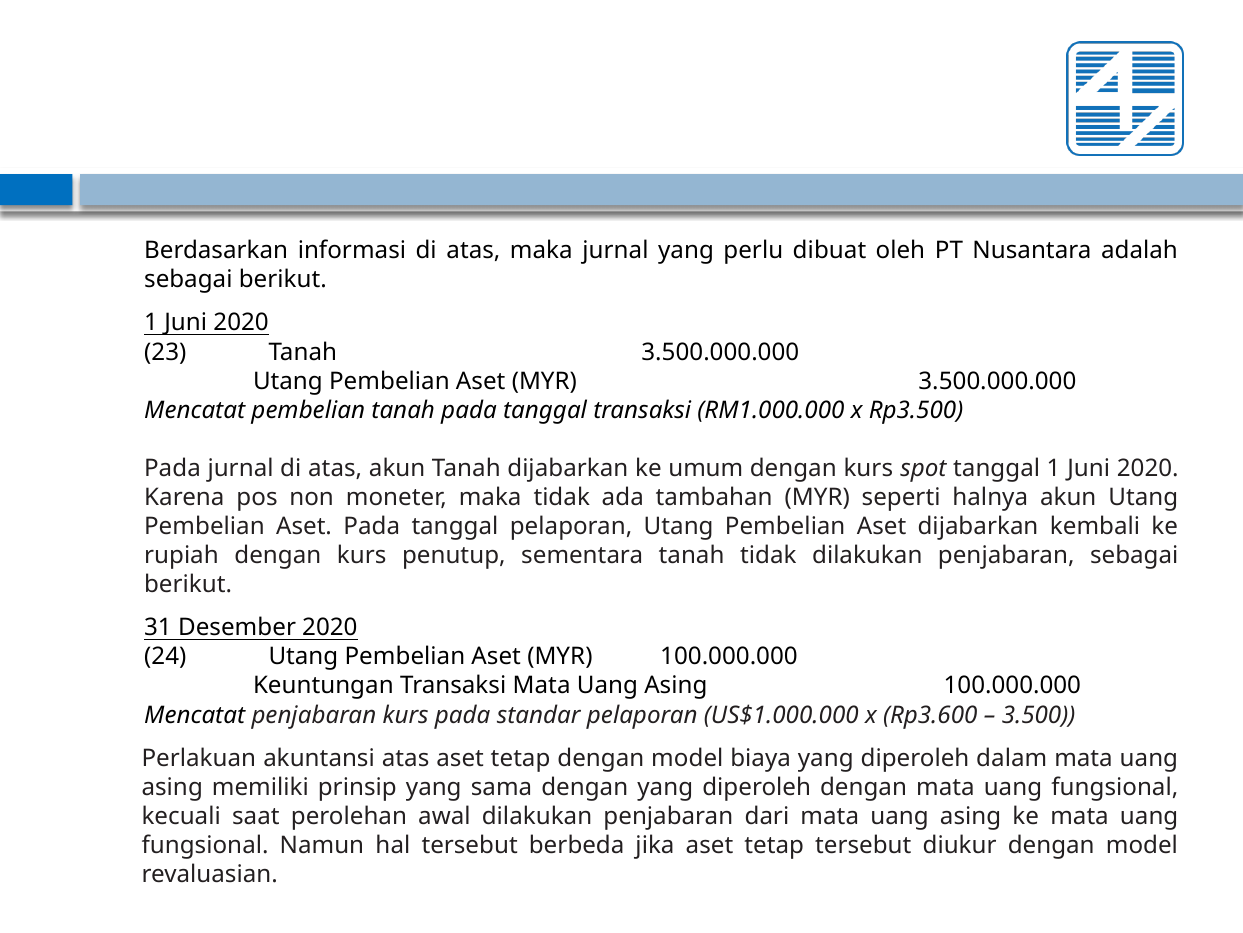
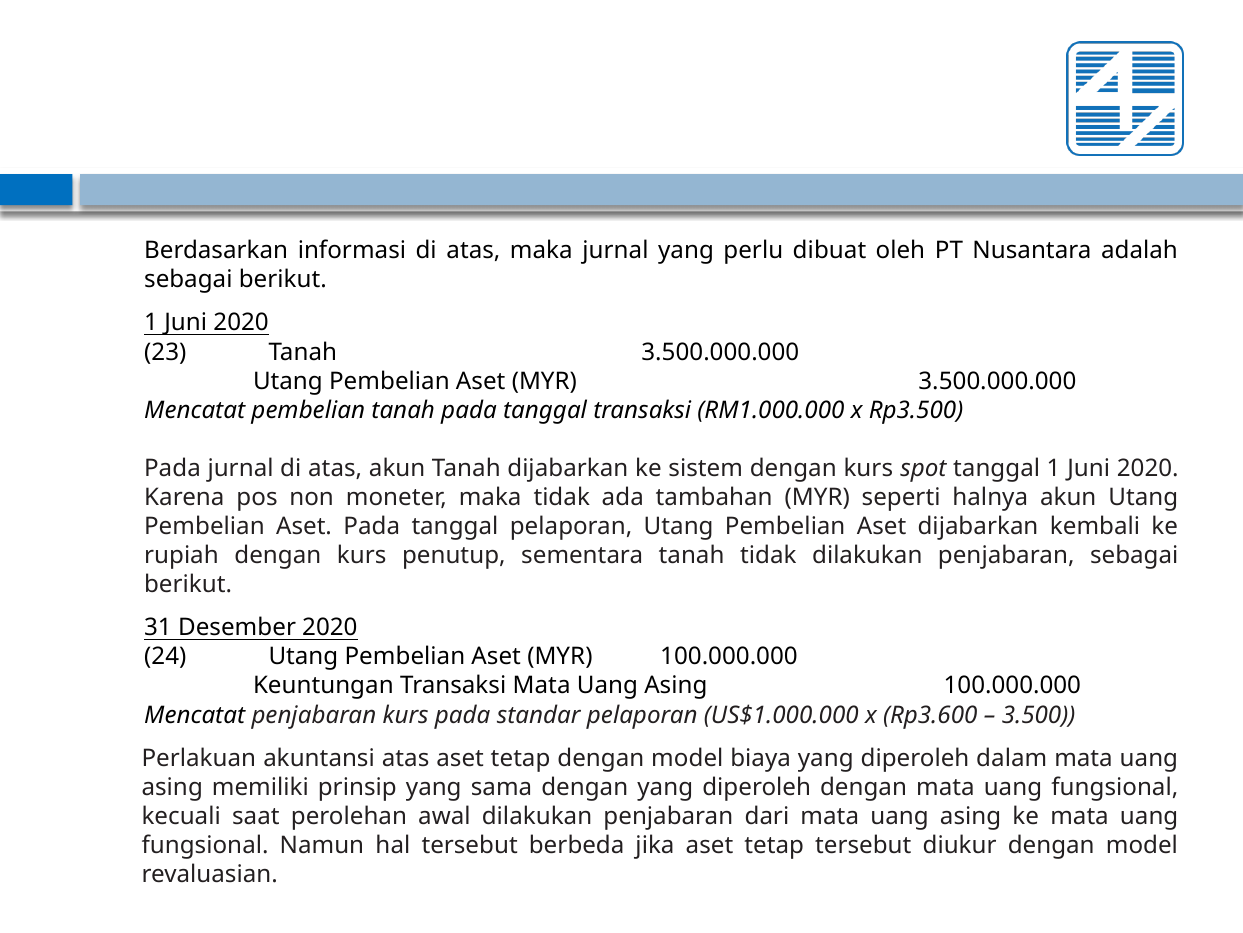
umum: umum -> sistem (706, 468)
